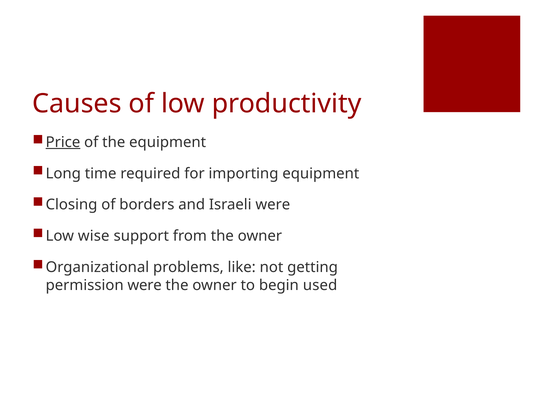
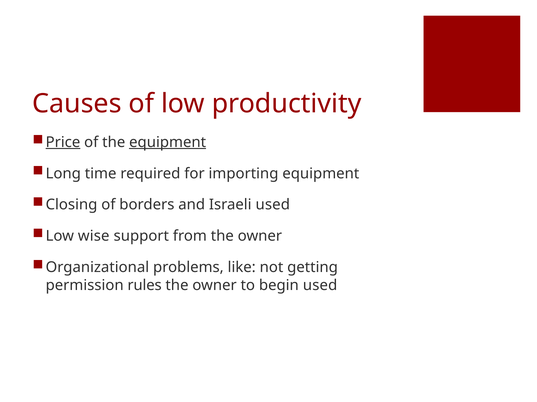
equipment underline: none -> present (168, 142)
Israeli were: were -> used (273, 205)
permission were: were -> rules (145, 286)
